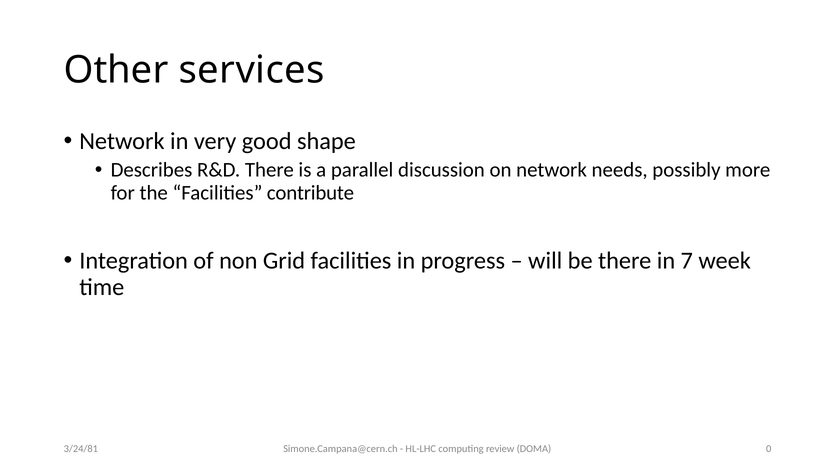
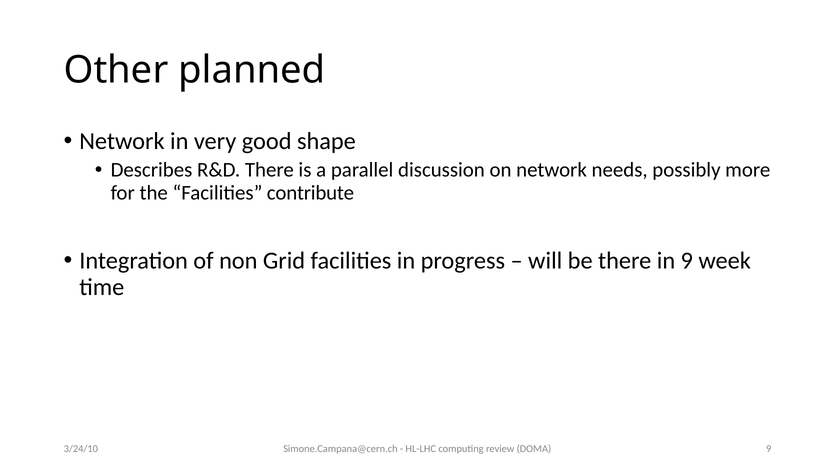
services: services -> planned (252, 70)
in 7: 7 -> 9 (687, 261)
DOMA 0: 0 -> 9 (769, 448)
3/24/81: 3/24/81 -> 3/24/10 (81, 449)
